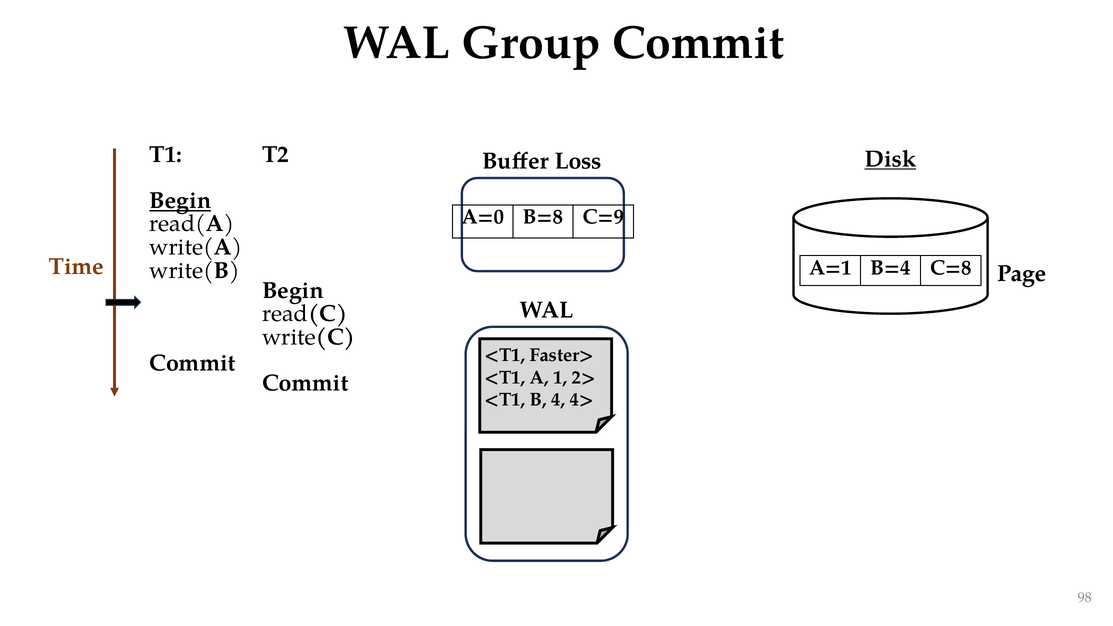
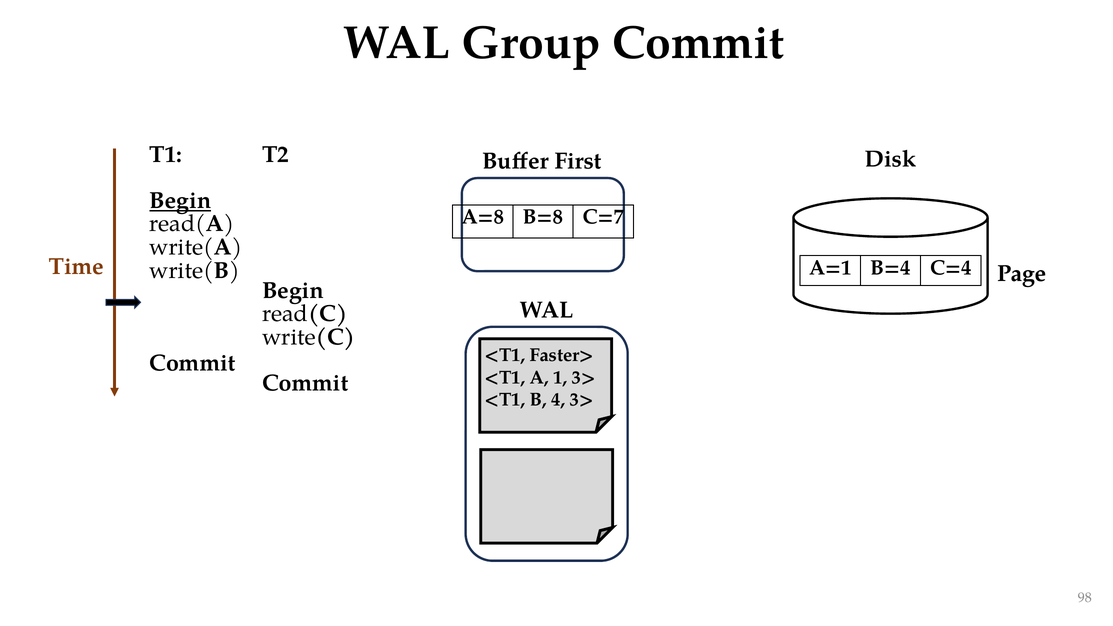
Disk underline: present -> none (890, 159)
Loss: Loss -> First (578, 161)
A=0: A=0 -> A=8 (483, 217)
C=9: C=9 -> C=7 (603, 217)
C=8: C=8 -> C=4 (951, 268)
1 2>: 2> -> 3> (584, 378)
4 4>: 4> -> 3> (582, 400)
